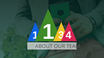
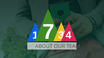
1: 1 -> 7 (48, 32)
